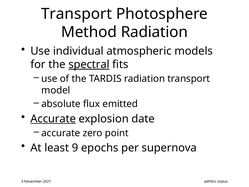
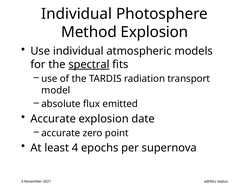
Transport: Transport -> Individual (77, 14)
Method Radiation: Radiation -> Explosion (154, 32)
Accurate underline: present -> none (53, 119)
9: 9 -> 4 (75, 148)
